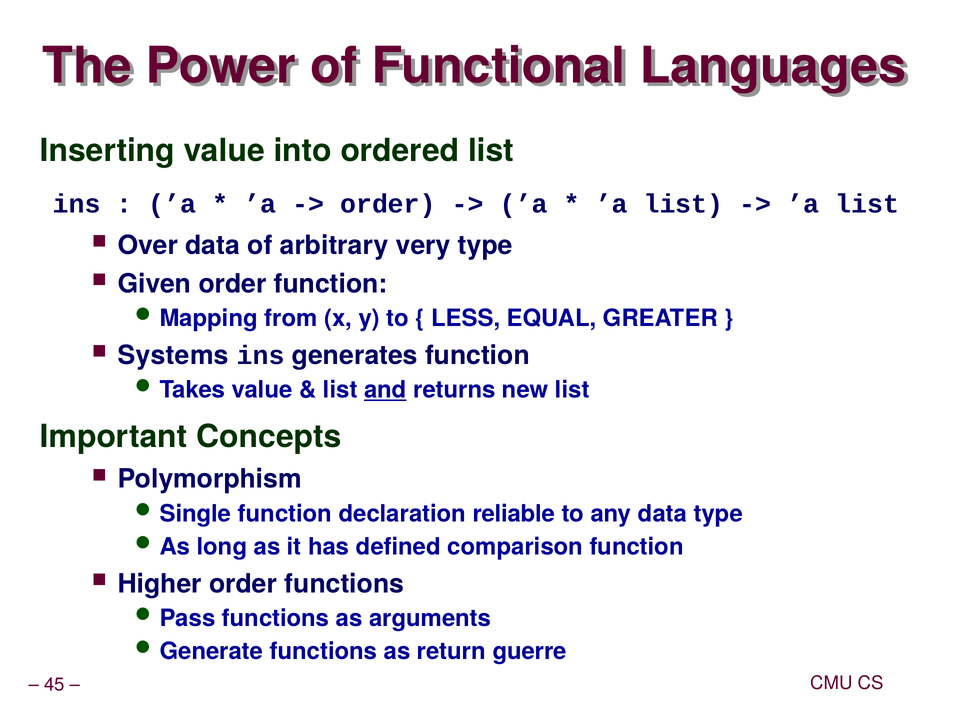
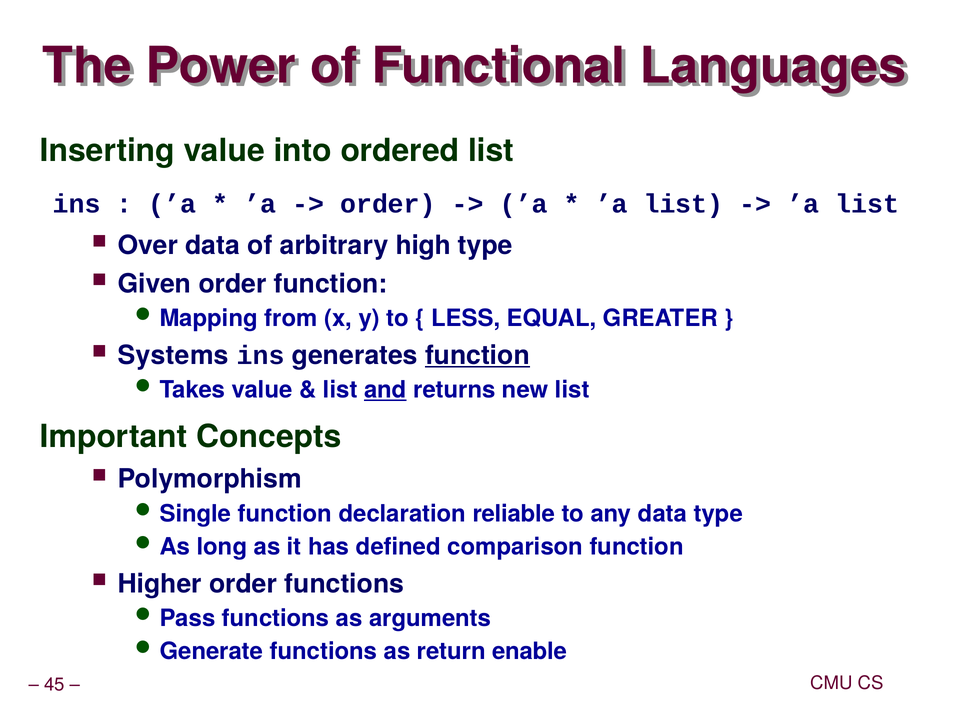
very: very -> high (423, 245)
function underline: none -> present (477, 355)
guerre: guerre -> enable (530, 651)
